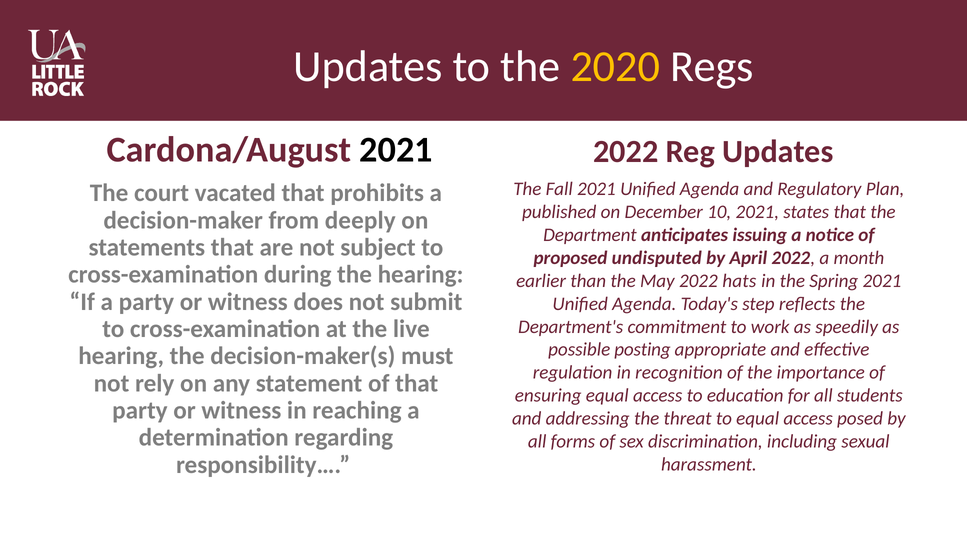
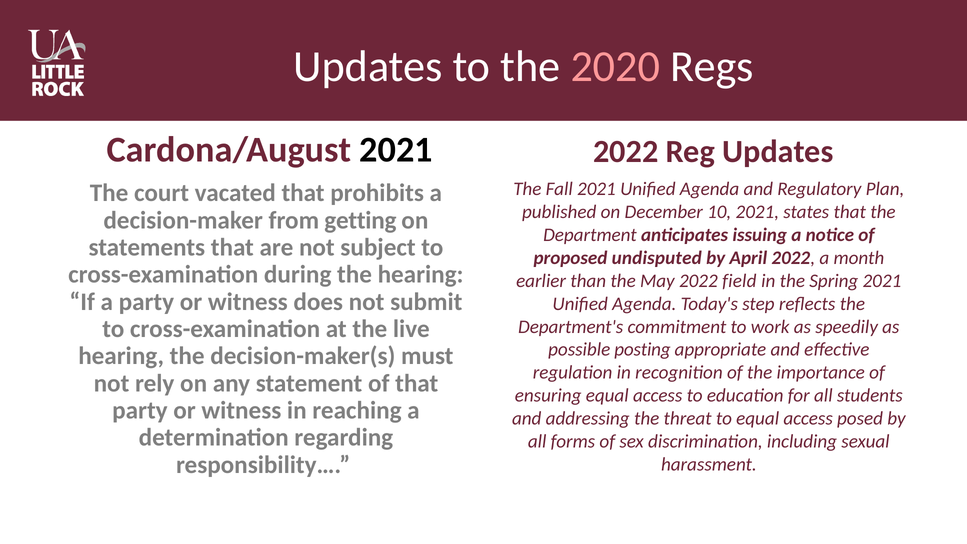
2020 colour: yellow -> pink (615, 67)
deeply: deeply -> getting (360, 220)
hats: hats -> field (739, 281)
